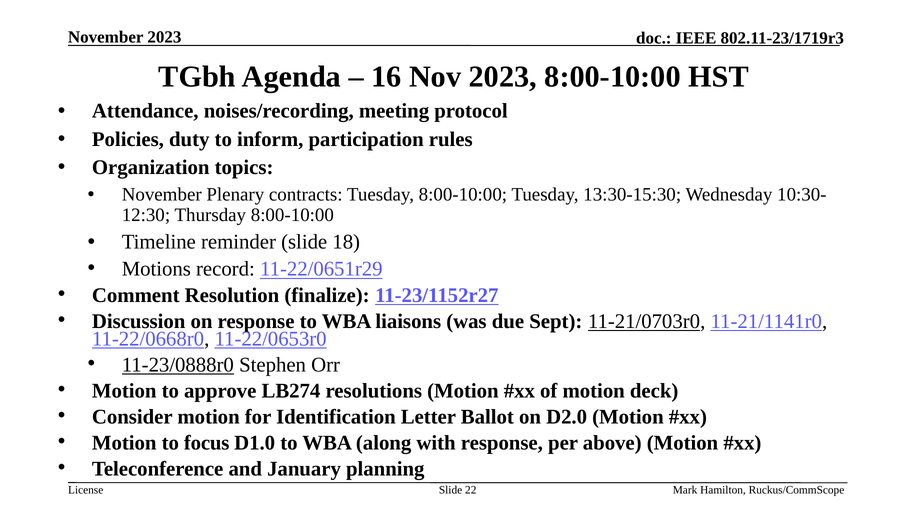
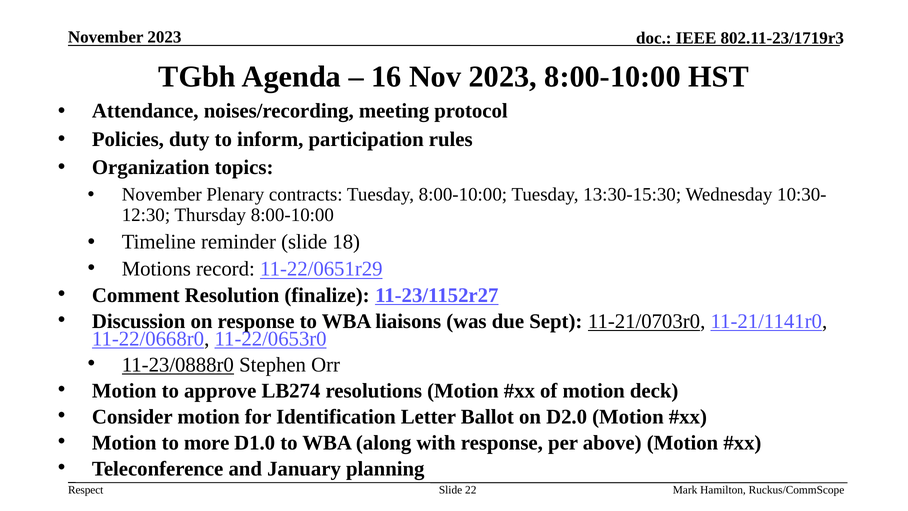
focus: focus -> more (207, 443)
License: License -> Respect (86, 490)
